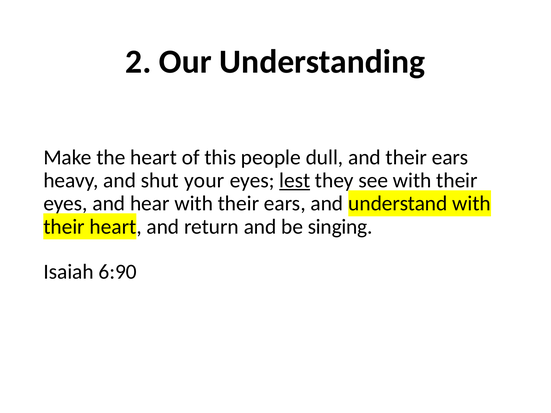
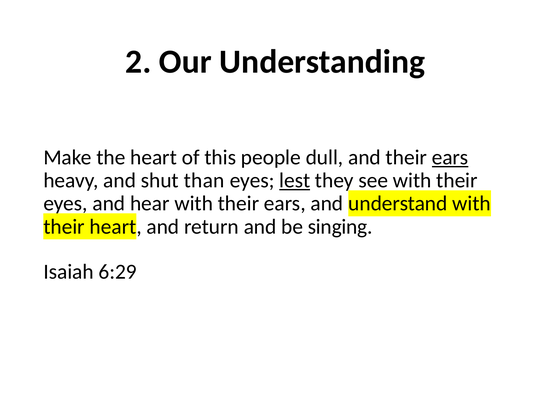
ears underline: none -> present (450, 157)
your: your -> than (204, 181)
6:90: 6:90 -> 6:29 (118, 272)
